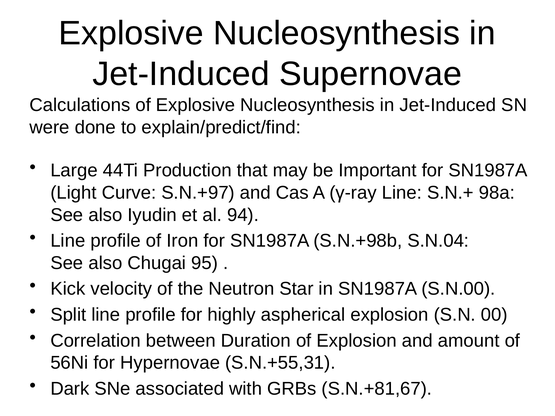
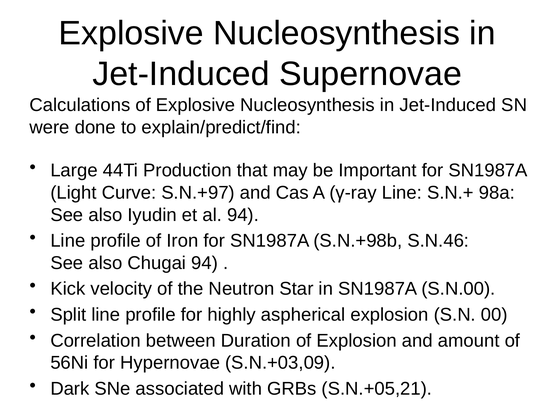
S.N.04: S.N.04 -> S.N.46 (438, 241)
Chugai 95: 95 -> 94 (205, 263)
S.N.+55,31: S.N.+55,31 -> S.N.+03,09 (280, 363)
S.N.+81,67: S.N.+81,67 -> S.N.+05,21 (377, 389)
